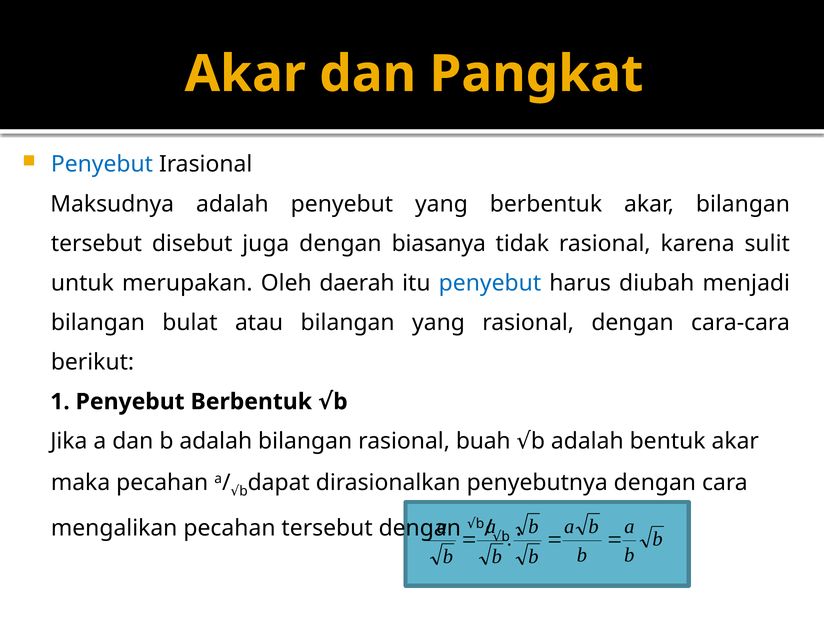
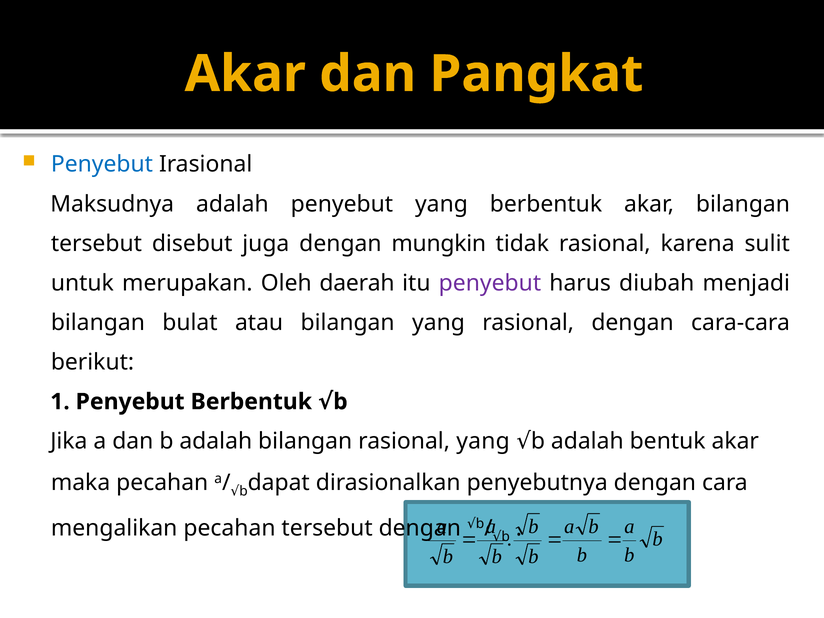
biasanya: biasanya -> mungkin (439, 244)
penyebut colour: blue -> purple (490, 283)
rasional buah: buah -> yang (483, 441)
